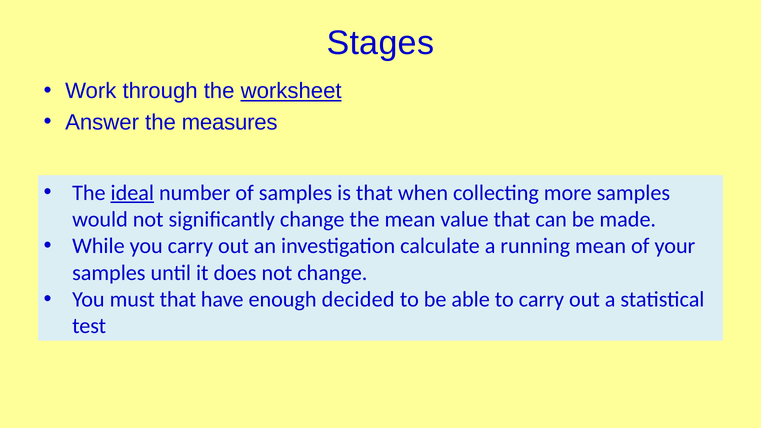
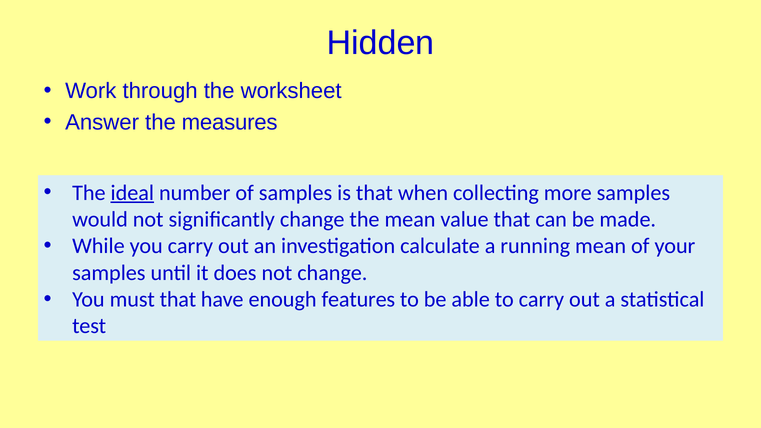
Stages: Stages -> Hidden (380, 43)
worksheet underline: present -> none (291, 91)
decided: decided -> features (358, 299)
